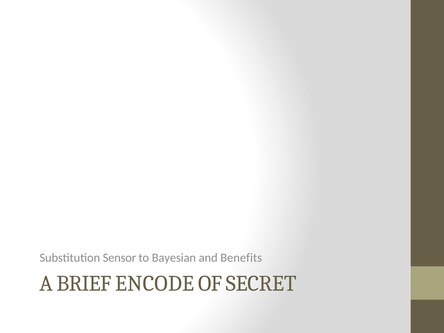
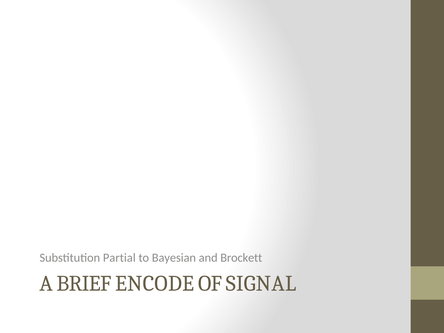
Sensor: Sensor -> Partial (119, 258)
Benefits: Benefits -> Brockett (241, 258)
SECRET: SECRET -> SIGNAL (261, 283)
